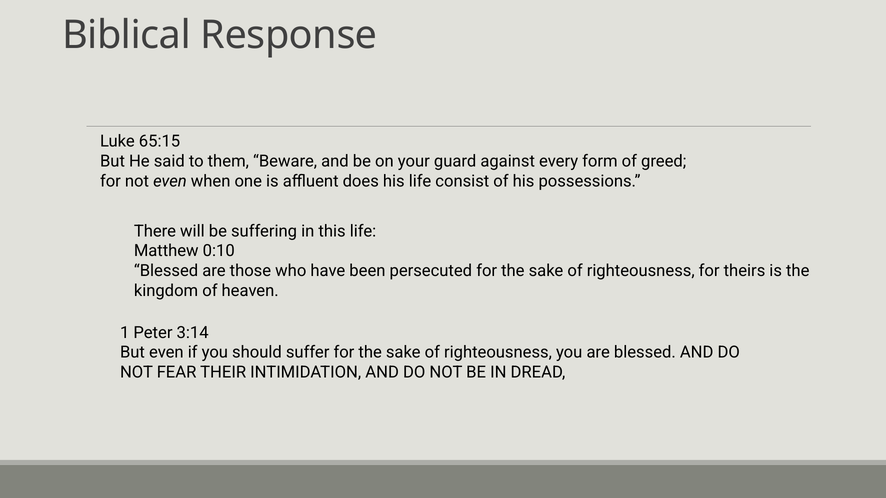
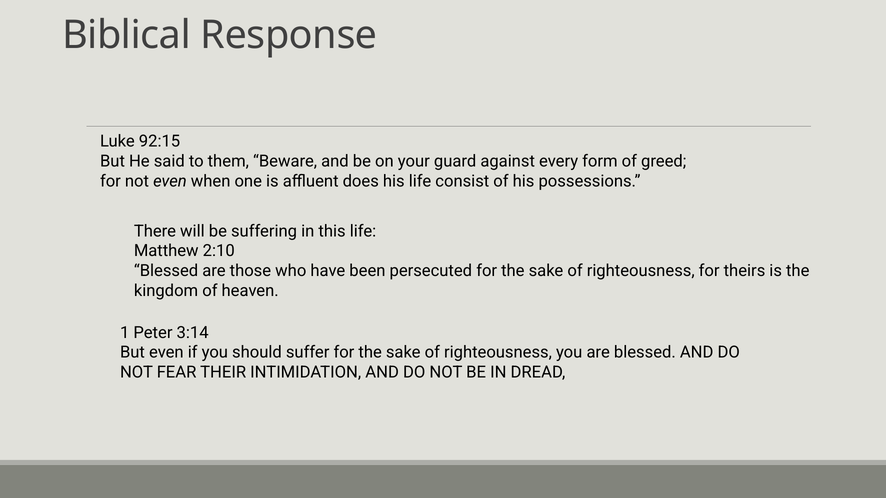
65:15: 65:15 -> 92:15 (160, 142)
0:10: 0:10 -> 2:10 (219, 251)
